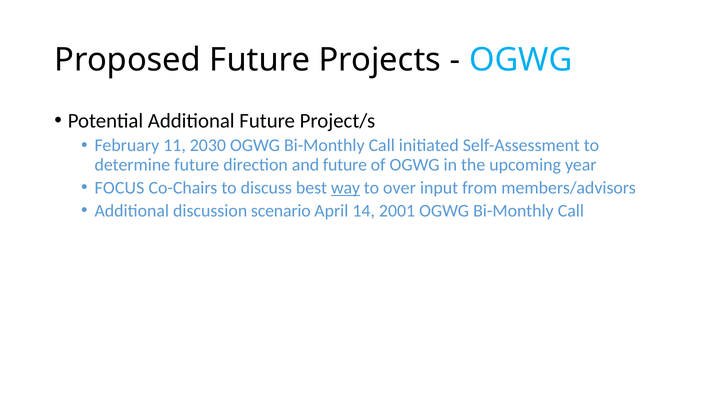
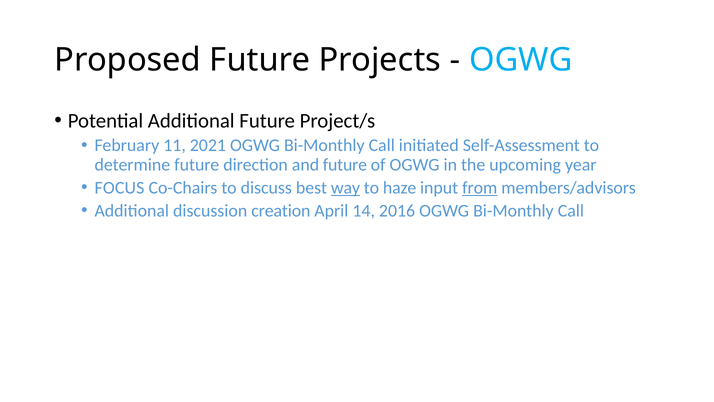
2030: 2030 -> 2021 (208, 145)
over: over -> haze (400, 188)
from underline: none -> present (480, 188)
scenario: scenario -> creation (281, 211)
2001: 2001 -> 2016 (397, 211)
